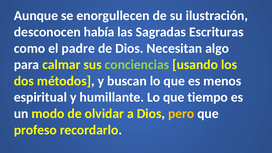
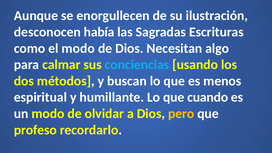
el padre: padre -> modo (78, 48)
conciencias colour: light green -> light blue (137, 65)
tiempo: tiempo -> cuando (208, 97)
